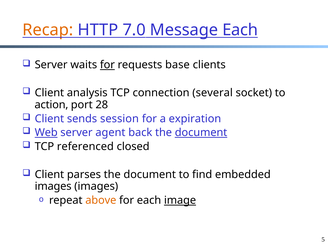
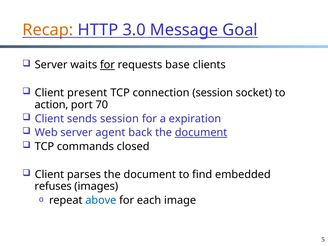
7.0: 7.0 -> 3.0 (134, 30)
Message Each: Each -> Goal (240, 30)
analysis: analysis -> present (87, 93)
connection several: several -> session (213, 93)
28: 28 -> 70 (102, 105)
Web underline: present -> none (46, 133)
referenced: referenced -> commands (85, 147)
images: images -> refuses (53, 186)
above colour: orange -> blue (101, 200)
image underline: present -> none (180, 200)
